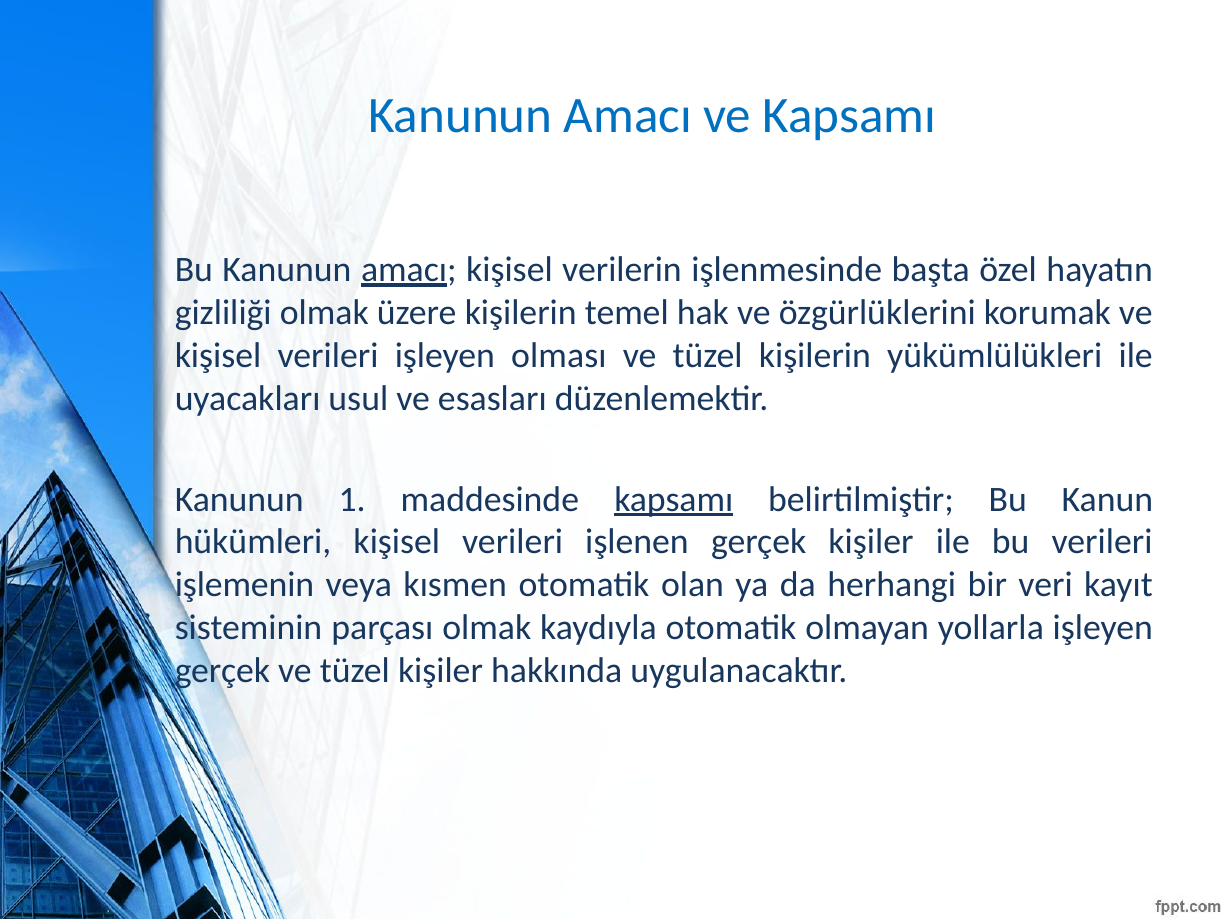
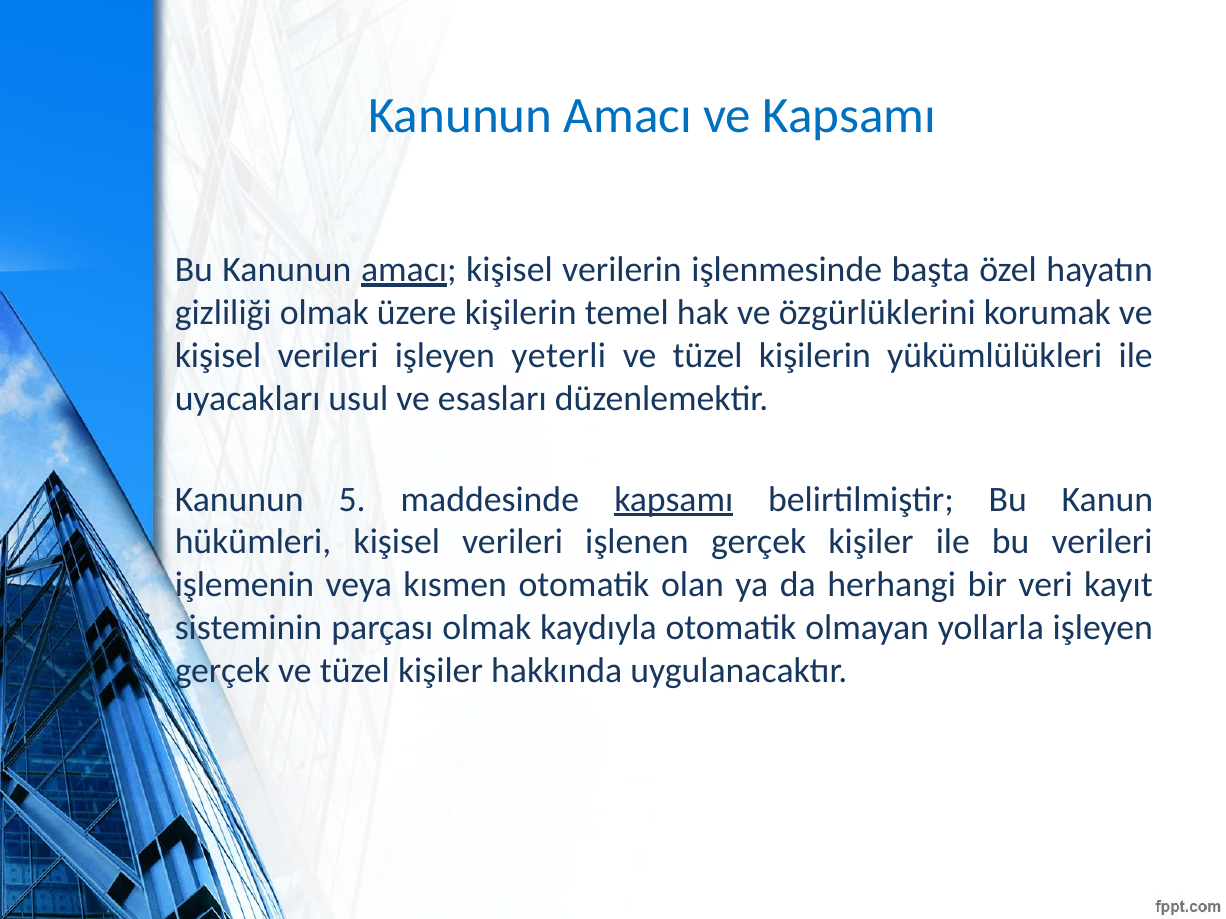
olması: olması -> yeterli (559, 356)
1: 1 -> 5 (352, 499)
